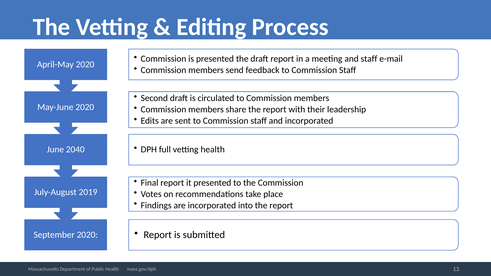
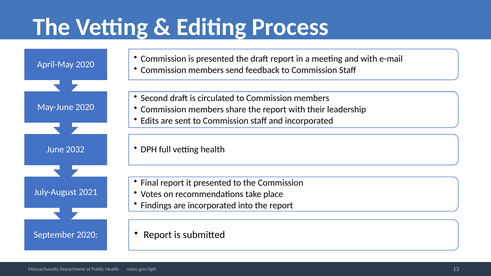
and staff: staff -> with (369, 59)
2040: 2040 -> 2032 (75, 150)
2019: 2019 -> 2021 (88, 192)
